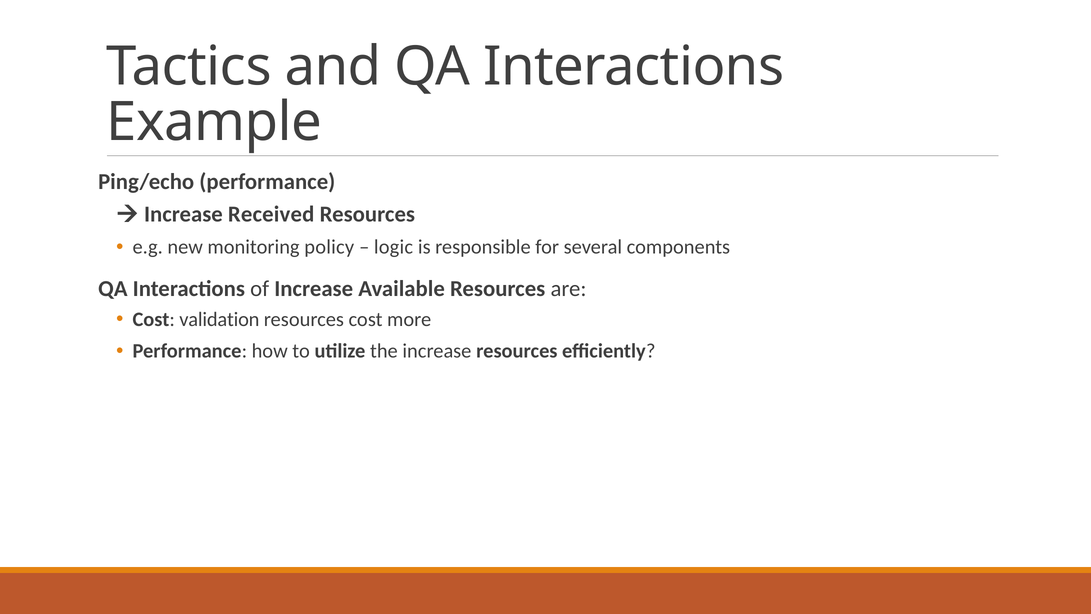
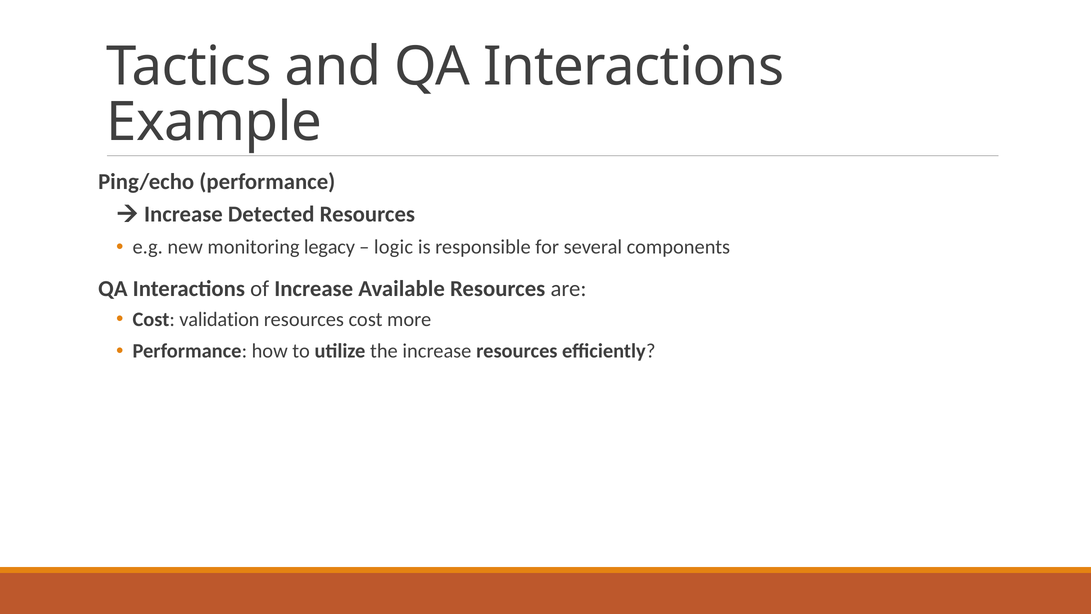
Received: Received -> Detected (271, 214)
policy: policy -> legacy (329, 247)
